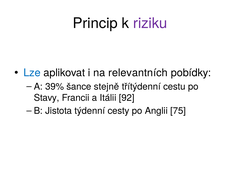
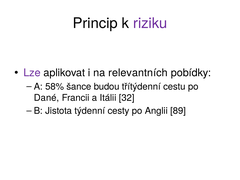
Lze colour: blue -> purple (32, 73)
39%: 39% -> 58% (55, 87)
stejně: stejně -> budou (107, 87)
Stavy: Stavy -> Dané (47, 98)
92: 92 -> 32 (127, 98)
75: 75 -> 89 (178, 111)
